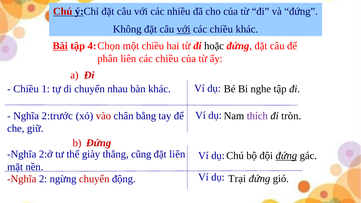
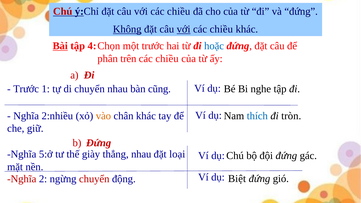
nhiều: nhiều -> chiều (179, 11)
Không underline: none -> present (127, 29)
một chiều: chiều -> trước (153, 46)
hoặc colour: black -> blue (214, 46)
phân liên: liên -> trên (128, 59)
Chiều: Chiều -> Trước (26, 89)
bàn khác: khác -> cũng (159, 89)
2:trước: 2:trước -> 2:nhiều (57, 116)
vào colour: red -> orange (103, 116)
chân bằng: bằng -> khác (146, 116)
thích colour: purple -> blue (257, 116)
2:ở: 2:ở -> 5:ở (46, 154)
thẳng cũng: cũng -> nhau (141, 154)
đặt liên: liên -> loại (177, 154)
đứng underline: present -> none (286, 156)
Trại: Trại -> Biệt (237, 179)
